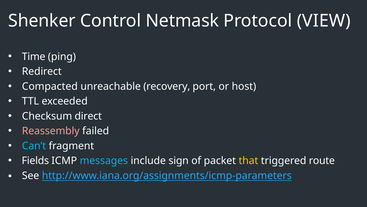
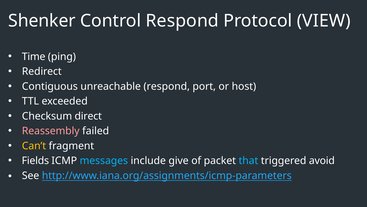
Control Netmask: Netmask -> Respond (182, 21)
Compacted: Compacted -> Contiguous (50, 86)
unreachable recovery: recovery -> respond (167, 86)
Can’t colour: light blue -> yellow (34, 146)
sign: sign -> give (179, 160)
that colour: yellow -> light blue (248, 160)
route: route -> avoid (322, 160)
